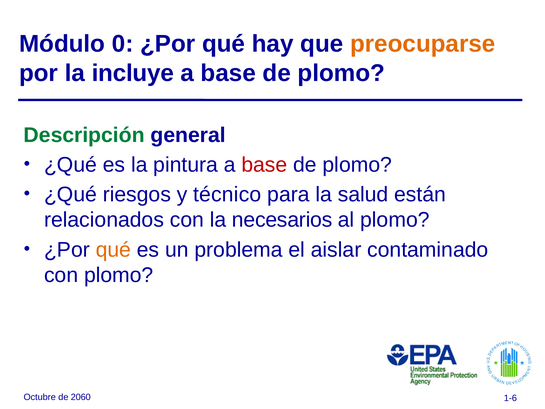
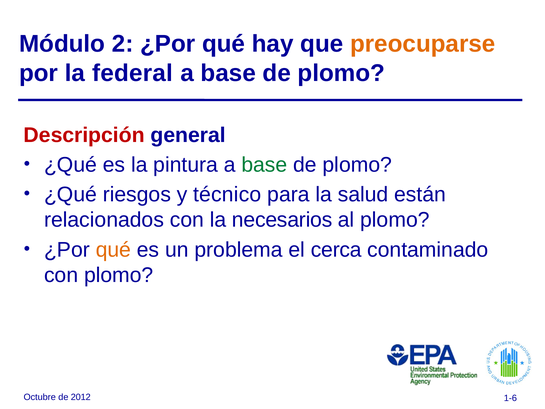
0: 0 -> 2 (123, 44)
incluye: incluye -> federal (133, 73)
Descripción colour: green -> red (84, 135)
base colour: red -> green (264, 165)
aislar: aislar -> cerca (336, 250)
2060: 2060 -> 2012 (81, 397)
